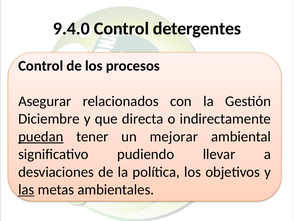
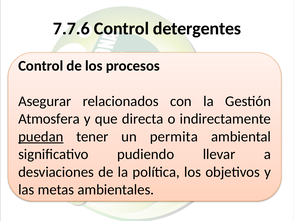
9.4.0: 9.4.0 -> 7.7.6 (71, 28)
Diciembre: Diciembre -> Atmosfera (49, 119)
mejorar: mejorar -> permita (174, 136)
las underline: present -> none (26, 189)
